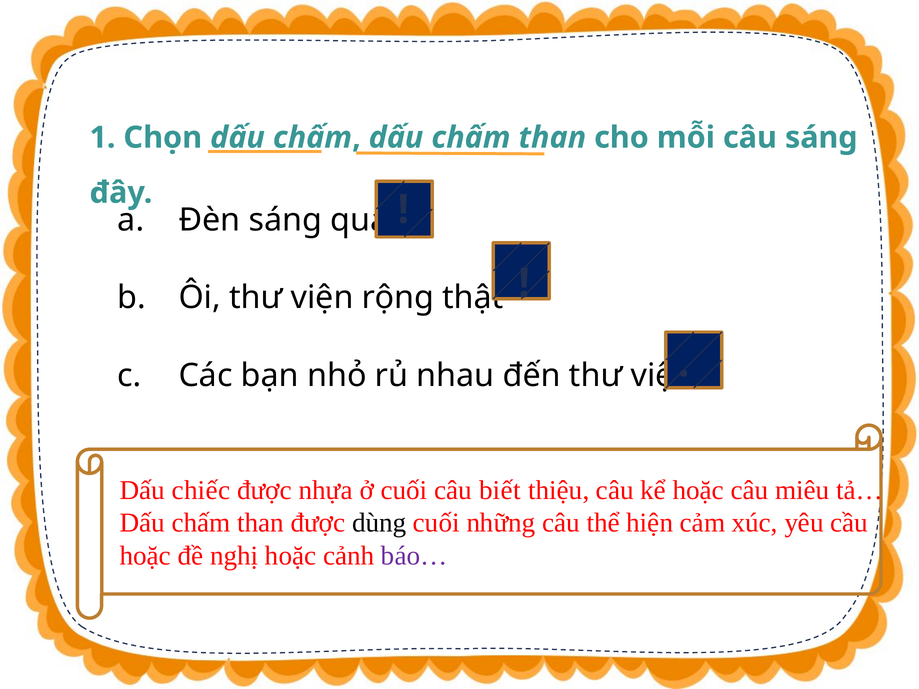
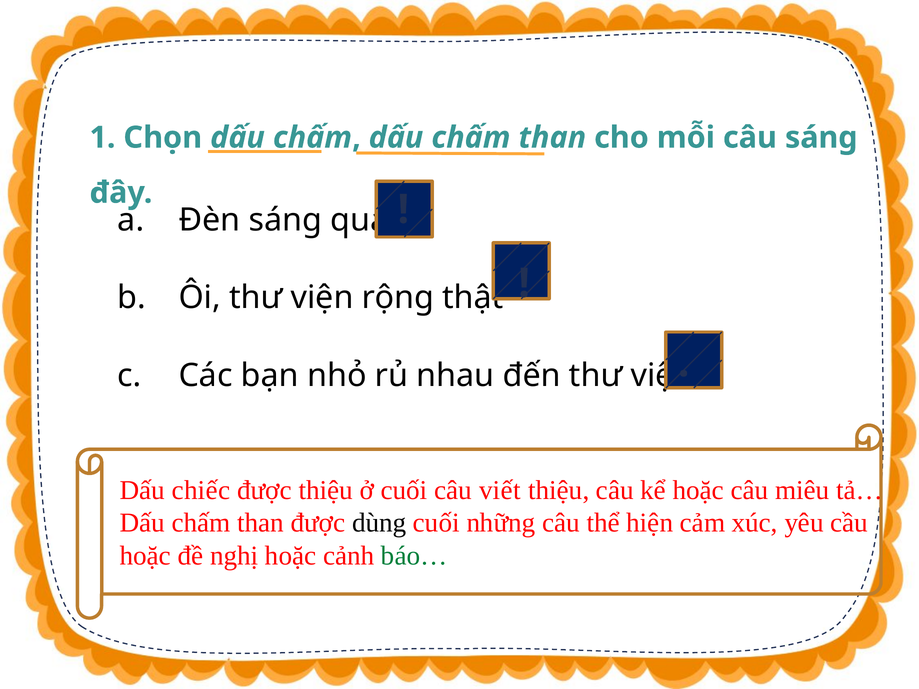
được nhựa: nhựa -> thiệu (326, 491)
biết: biết -> viết (500, 491)
báo… colour: purple -> green (414, 556)
